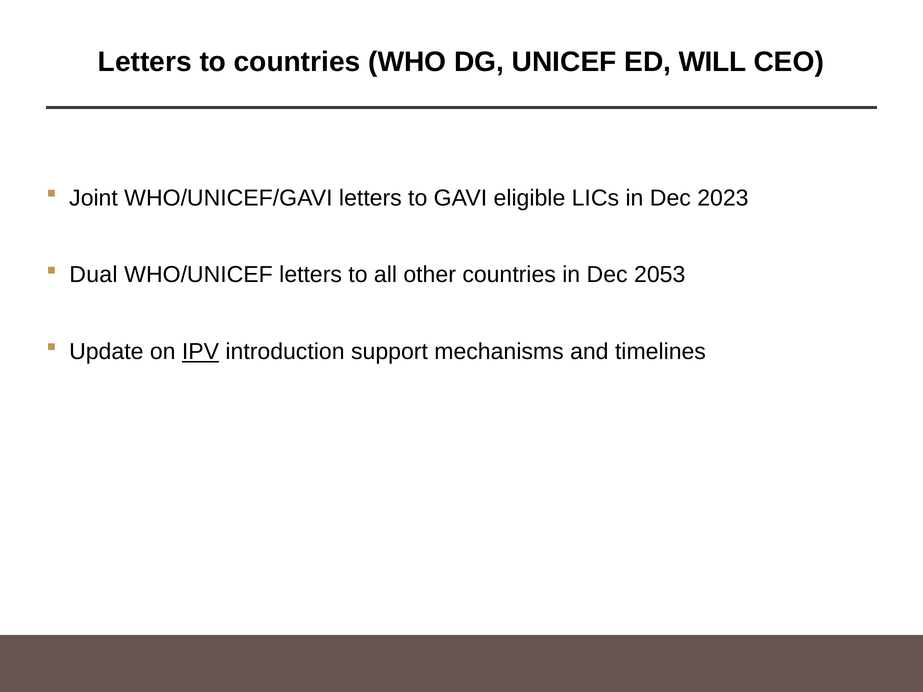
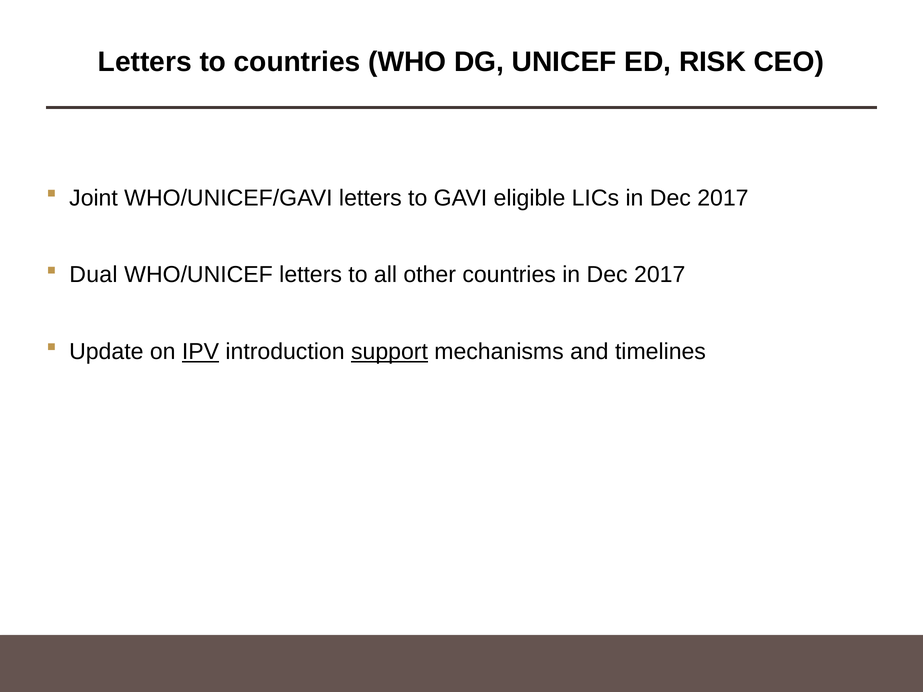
WILL: WILL -> RISK (713, 62)
LICs in Dec 2023: 2023 -> 2017 (723, 198)
countries in Dec 2053: 2053 -> 2017 (660, 275)
support underline: none -> present (389, 352)
